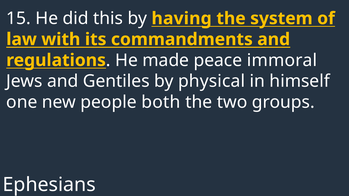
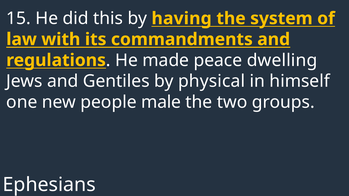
immoral: immoral -> dwelling (282, 60)
both: both -> male (161, 102)
